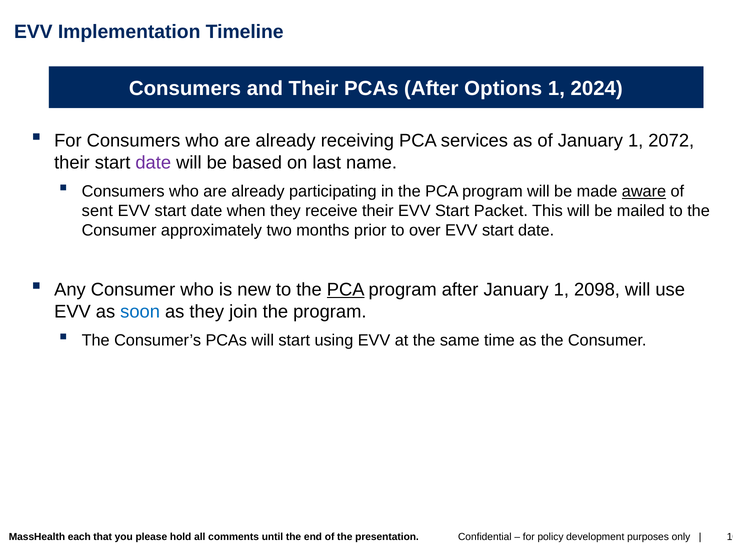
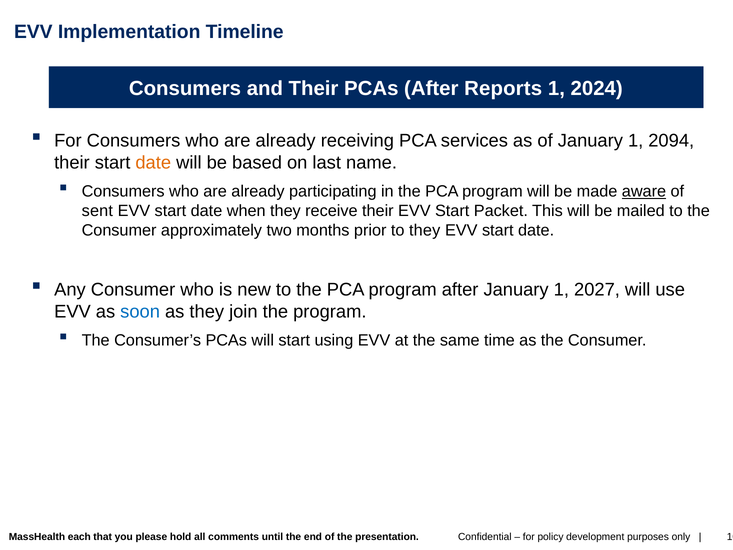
Options: Options -> Reports (503, 89)
2072: 2072 -> 2094 (671, 141)
date colour: purple -> orange (153, 163)
to over: over -> they (425, 230)
PCA underline: present -> none (346, 290)
2098: 2098 -> 2027 (597, 290)
